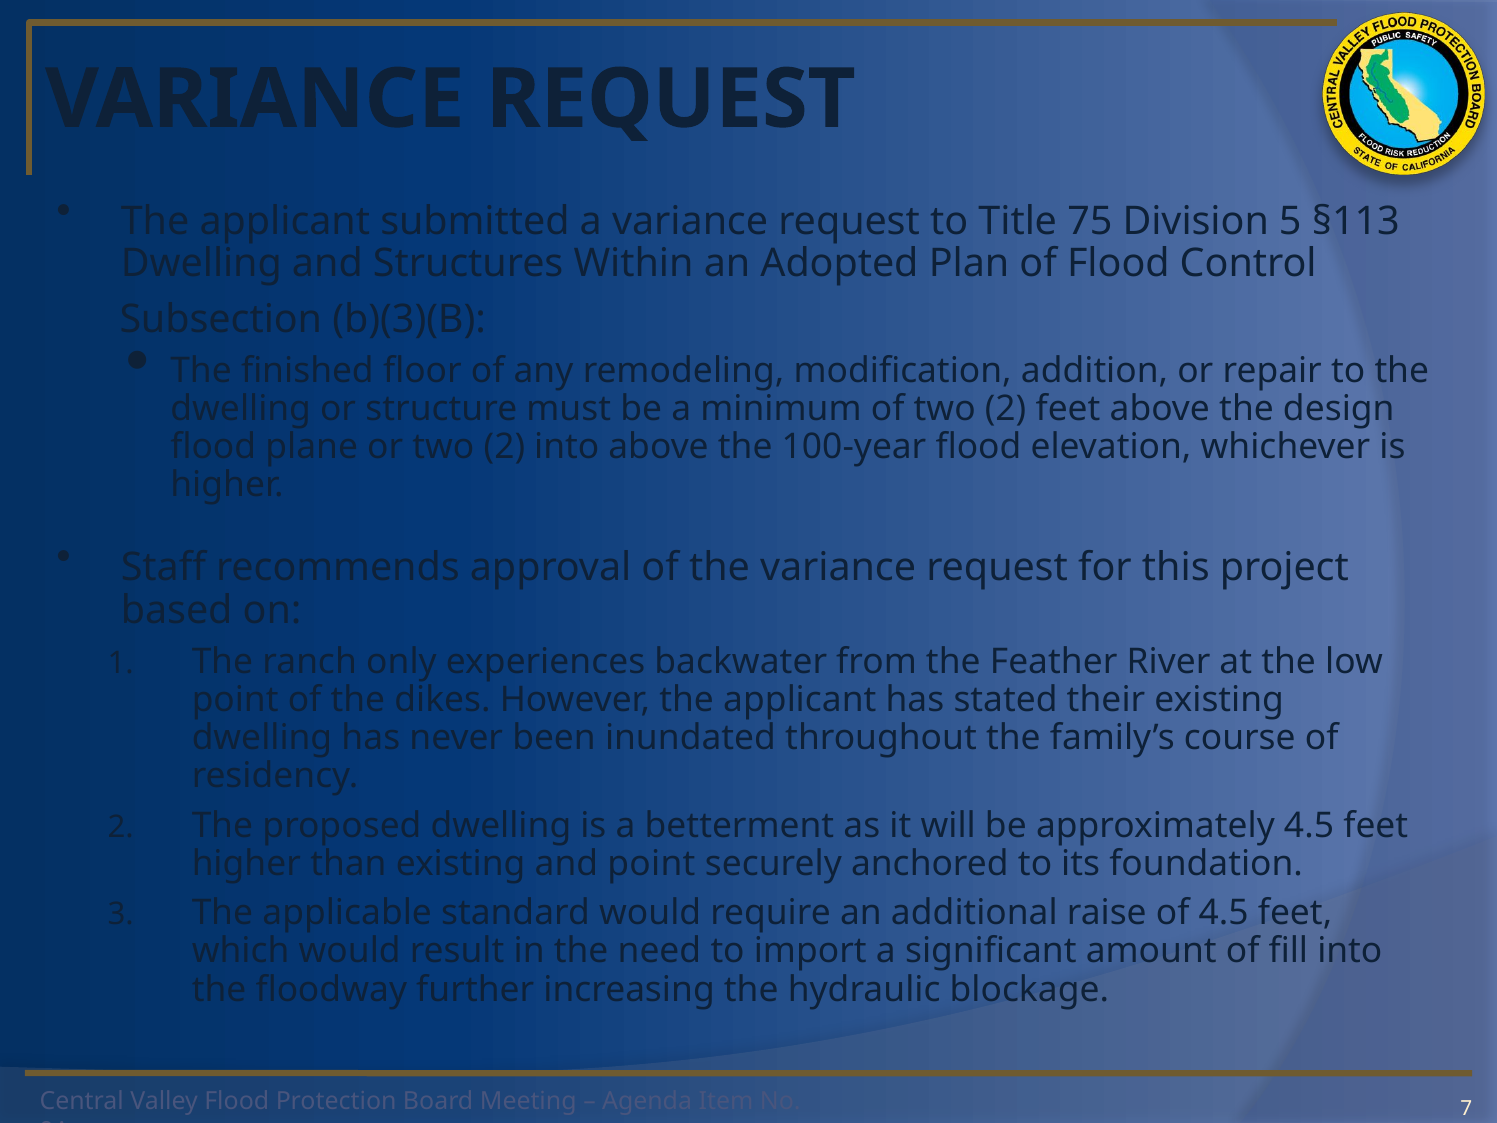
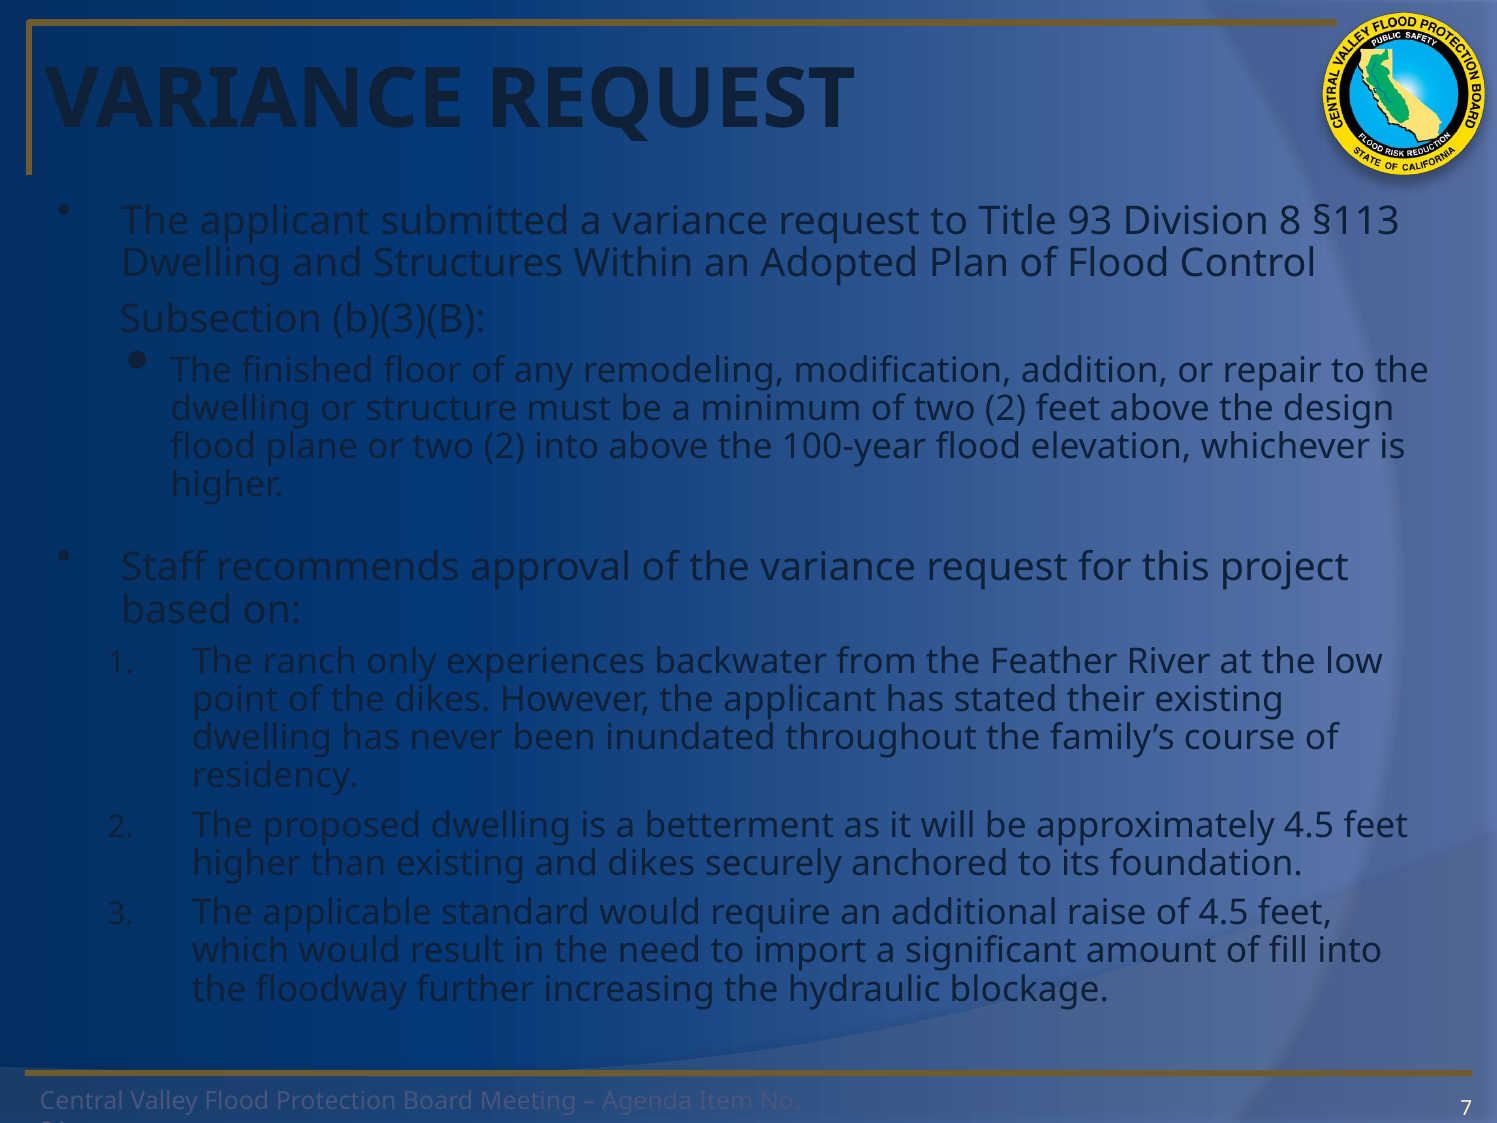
75: 75 -> 93 (1090, 221)
5: 5 -> 8 (1290, 221)
and point: point -> dikes (651, 863)
